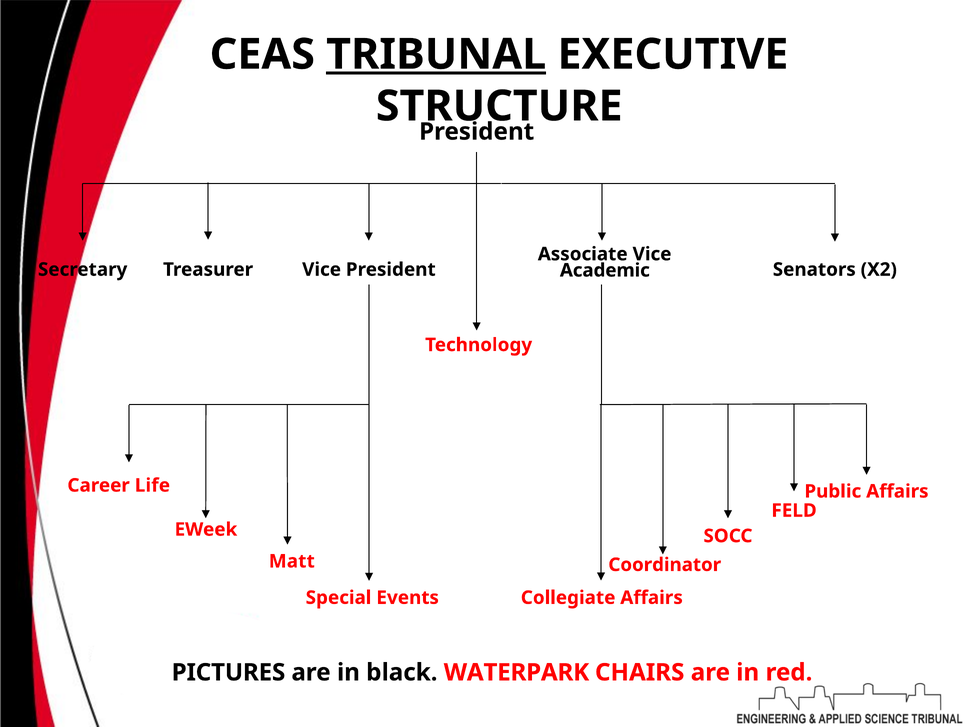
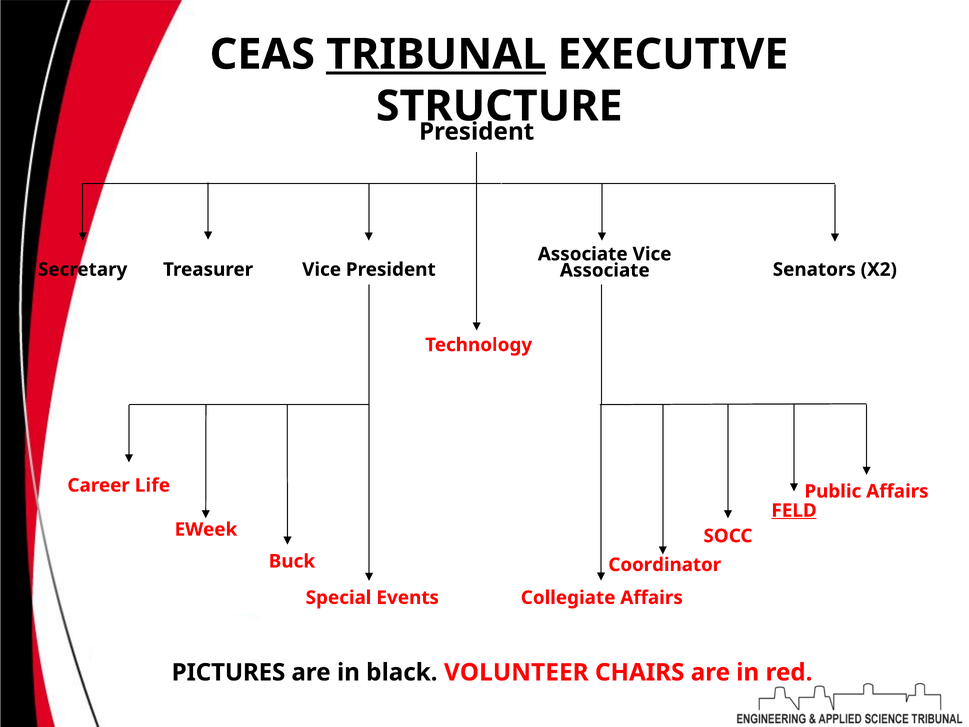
Academic: Academic -> Associate (605, 270)
FELD underline: none -> present (794, 510)
Matt: Matt -> Buck (292, 561)
WATERPARK: WATERPARK -> VOLUNTEER (516, 672)
